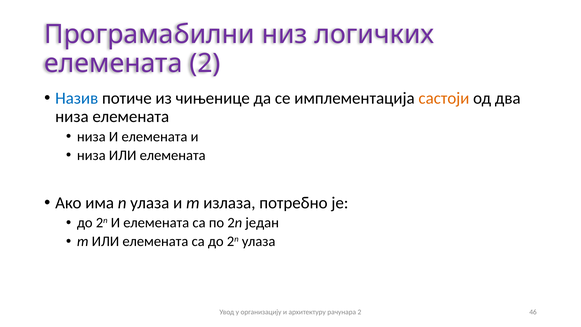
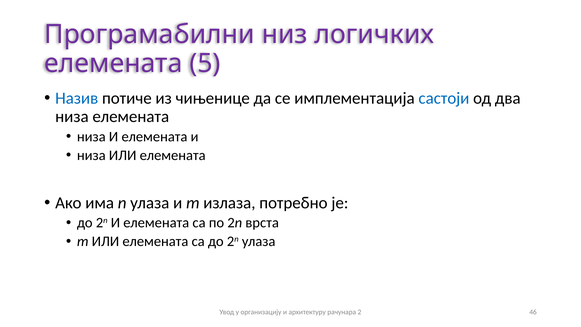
елемената 2: 2 -> 5 (205, 63)
састоји colour: orange -> blue (444, 98)
један: један -> врста (262, 223)
